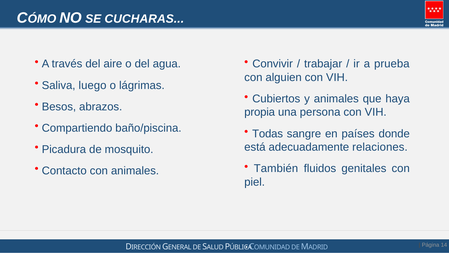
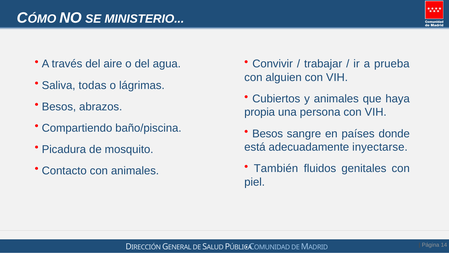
CUCHARAS: CUCHARAS -> MINISTERIO (144, 19)
luego: luego -> todas (93, 85)
Todas: Todas -> Besos (268, 133)
relaciones: relaciones -> inyectarse (380, 147)
